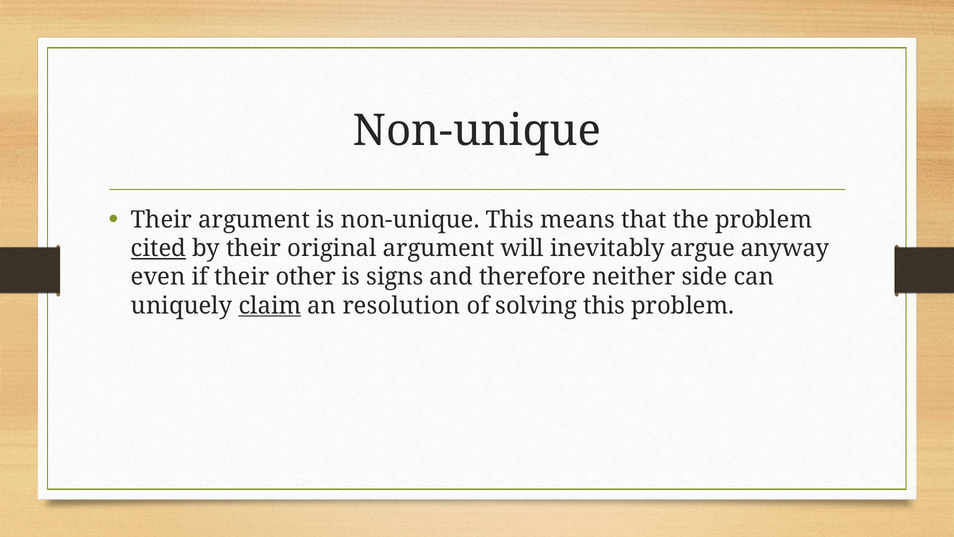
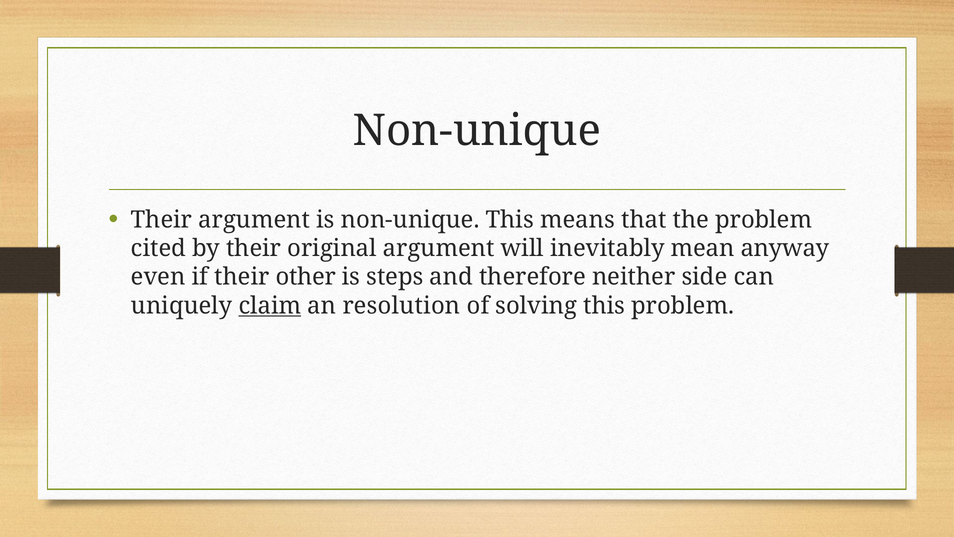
cited underline: present -> none (158, 248)
argue: argue -> mean (703, 248)
signs: signs -> steps (395, 277)
